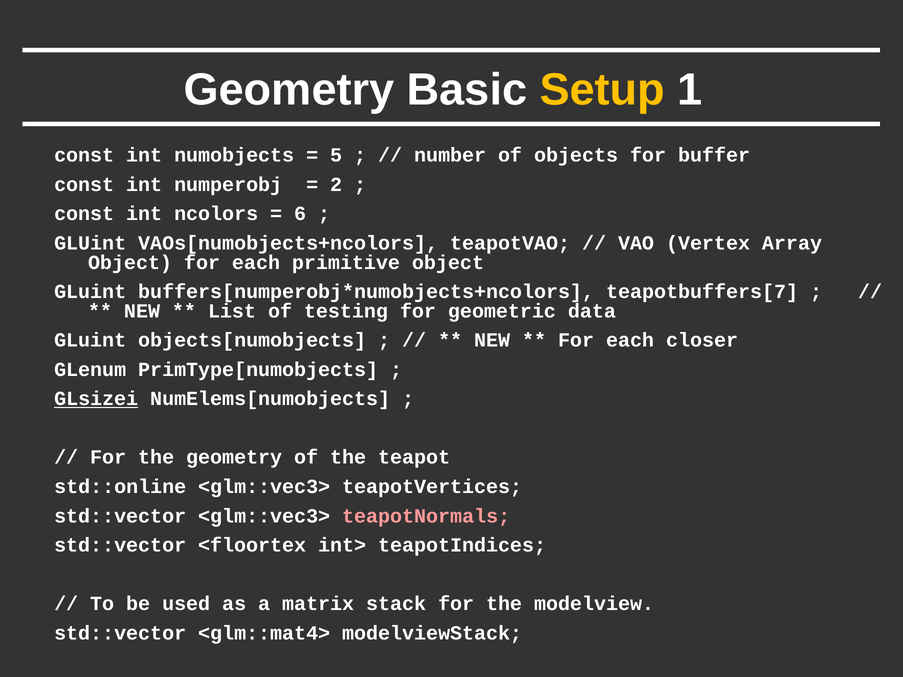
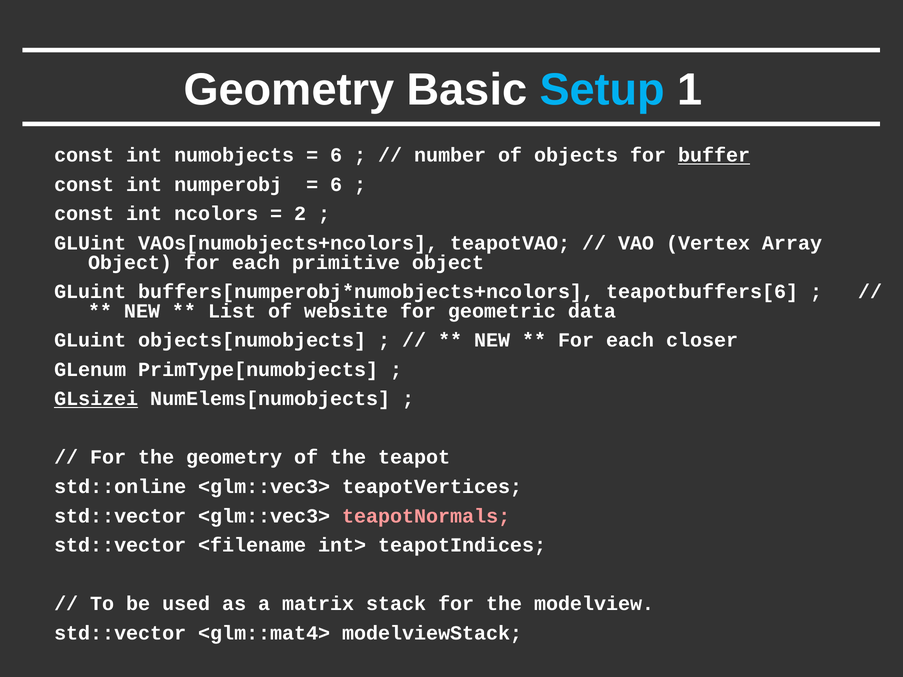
Setup colour: yellow -> light blue (602, 90)
5: 5 -> 6 (336, 155)
buffer underline: none -> present (714, 155)
2: 2 -> 6 (336, 185)
6: 6 -> 2 (300, 214)
teapotbuffers[7: teapotbuffers[7 -> teapotbuffers[6 (702, 292)
testing: testing -> website (346, 311)
<floortex: <floortex -> <filename (252, 545)
